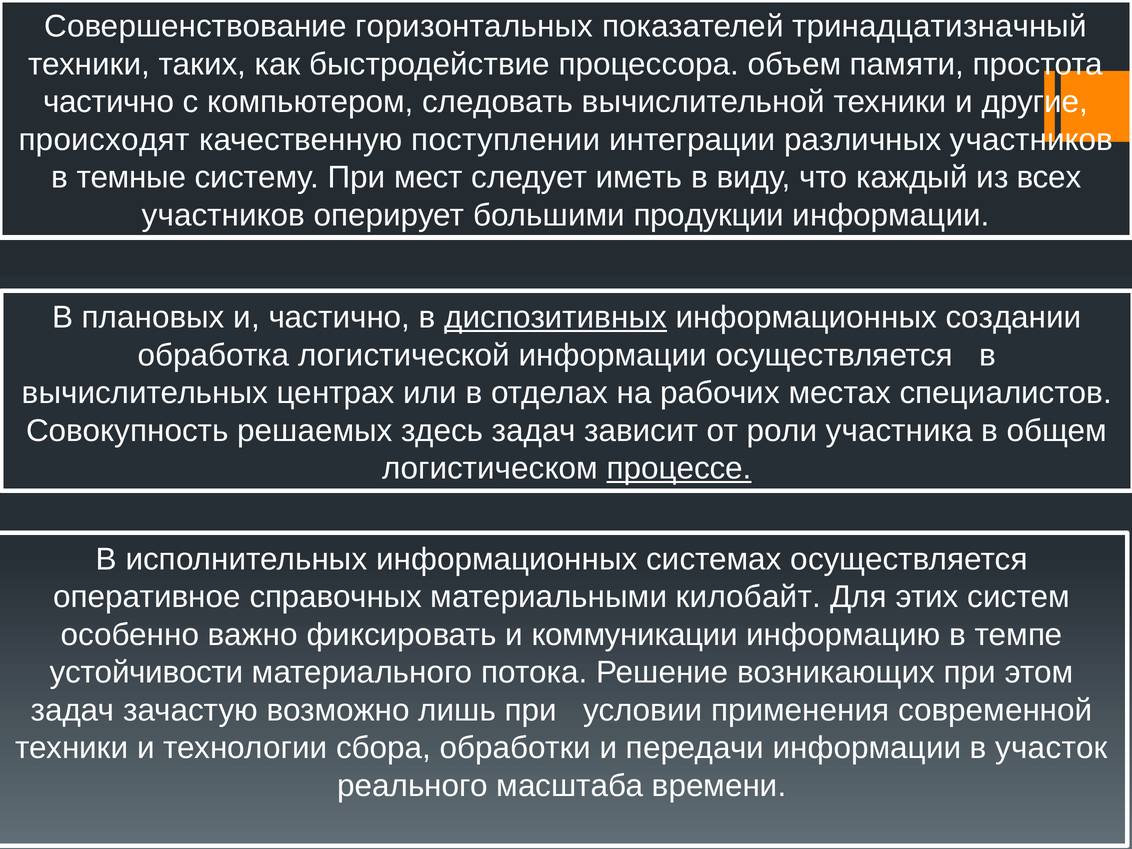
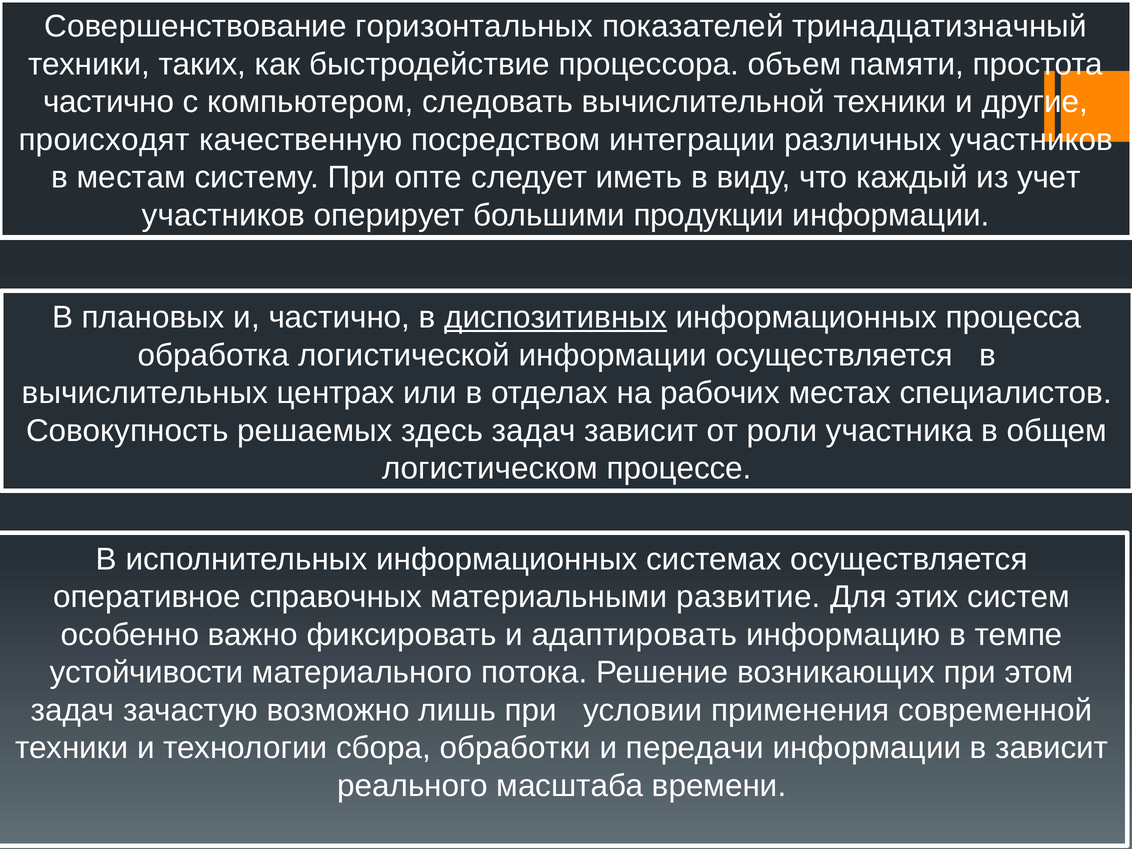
поступлении: поступлении -> посредством (506, 140)
темные: темные -> местам (131, 178)
мест: мест -> опте (428, 178)
всех: всех -> учет (1049, 178)
создании: создании -> процесса (1014, 317)
процессе underline: present -> none (679, 468)
килобайт: килобайт -> развитие (748, 597)
коммуникации: коммуникации -> адаптировать (634, 635)
в участок: участок -> зависит (1052, 748)
